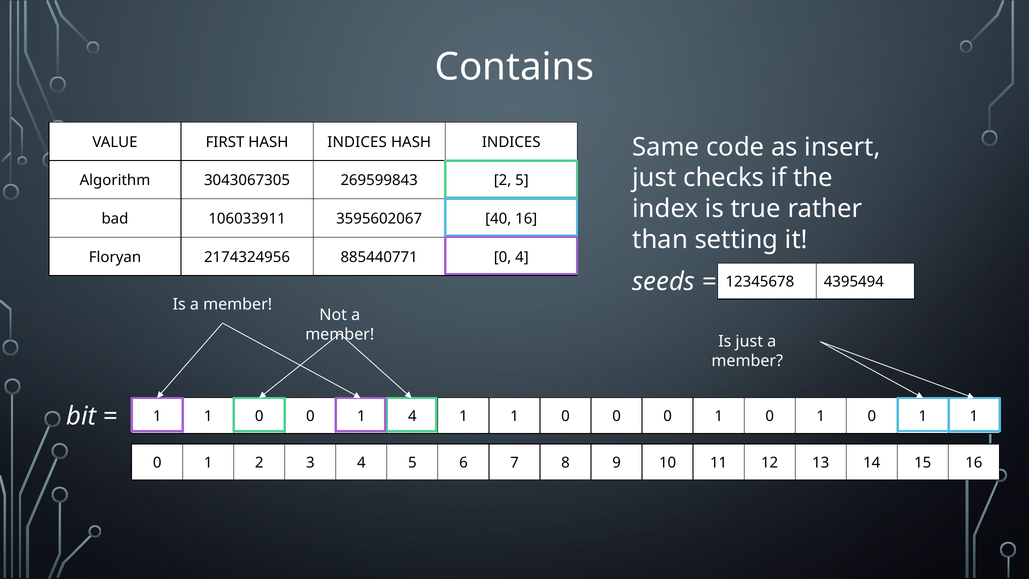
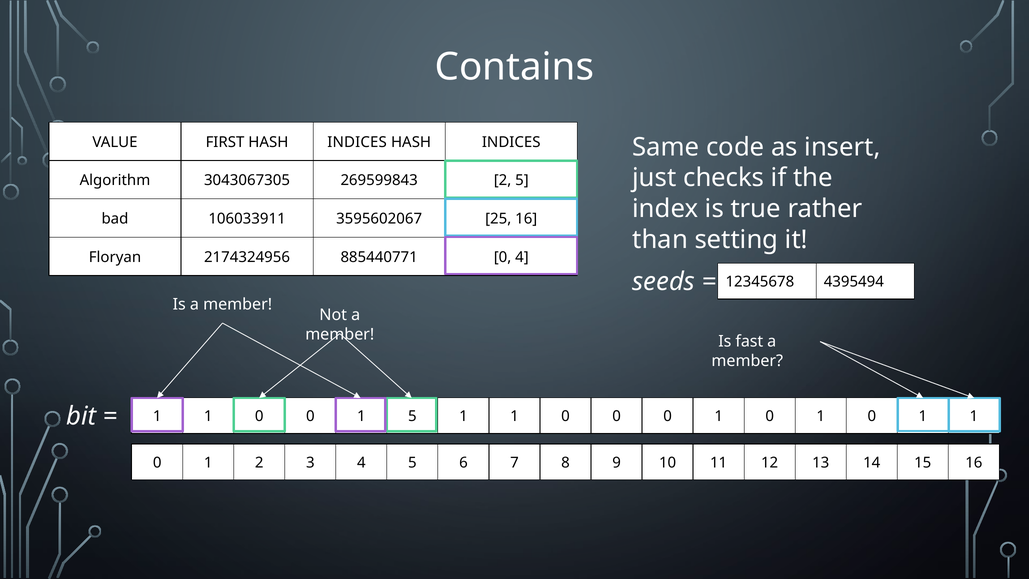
40: 40 -> 25 (498, 219)
Is just: just -> fast (749, 341)
1 4: 4 -> 5 (412, 416)
